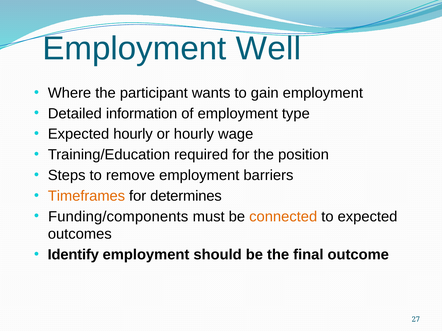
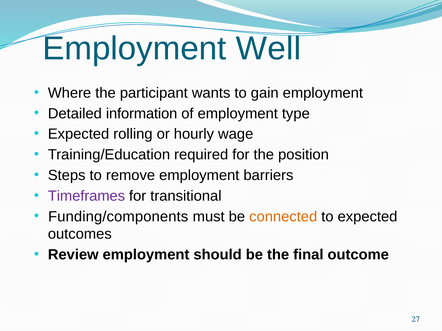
Expected hourly: hourly -> rolling (133, 134)
Timeframes colour: orange -> purple (86, 196)
determines: determines -> transitional (186, 196)
Identify: Identify -> Review (73, 255)
